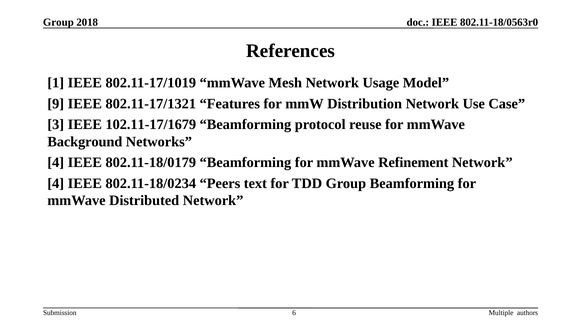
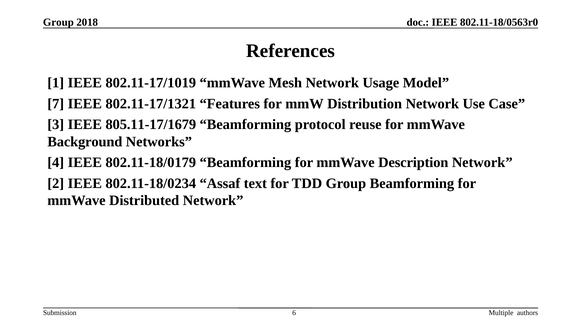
9: 9 -> 7 (56, 104)
102.11-17/1679: 102.11-17/1679 -> 805.11-17/1679 (151, 124)
Refinement: Refinement -> Description (413, 162)
4: 4 -> 2 (56, 183)
Peers: Peers -> Assaf (220, 183)
